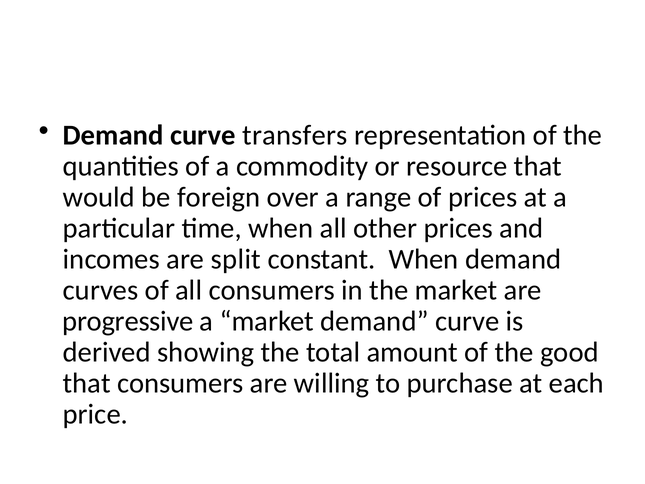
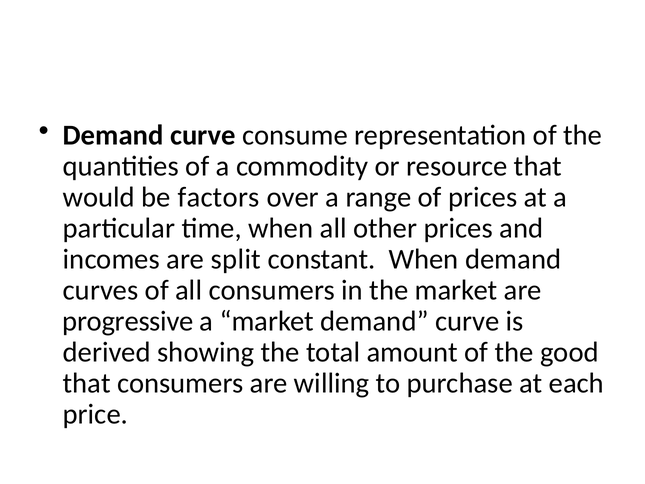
transfers: transfers -> consume (295, 135)
foreign: foreign -> factors (219, 197)
